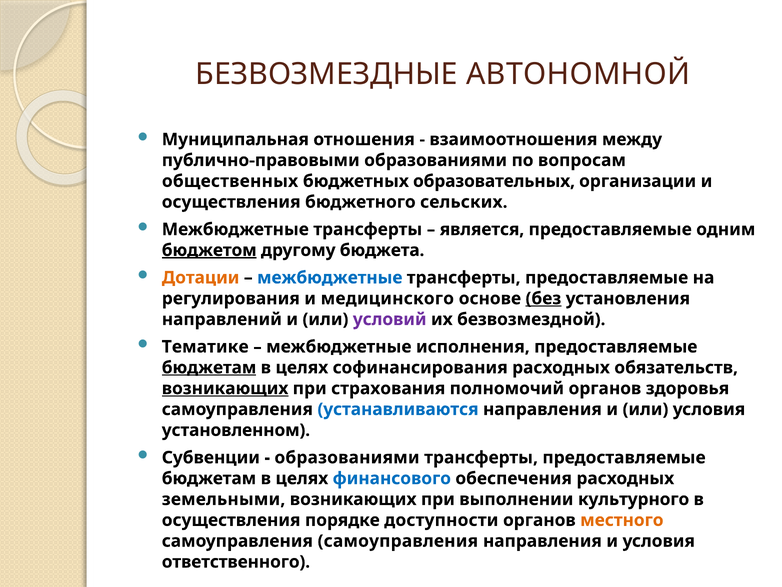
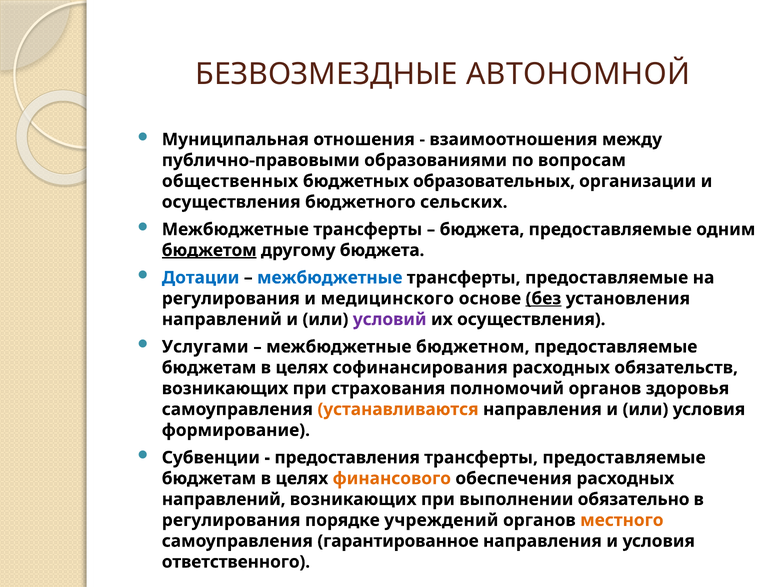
является: является -> бюджета (482, 229)
Дотации colour: orange -> blue (201, 277)
их безвозмездной: безвозмездной -> осуществления (531, 319)
Тематике: Тематике -> Услугами (205, 346)
исполнения: исполнения -> бюджетном (473, 346)
бюджетам underline: present -> none (209, 367)
возникающих underline: present -> none (225, 388)
устанавливаются colour: blue -> orange (398, 409)
установленном: установленном -> формирование (236, 430)
образованиями: образованиями -> предоставления (347, 457)
финансового colour: blue -> orange (392, 478)
земельными: земельными -> направлений (224, 499)
культурного: культурного -> обязательно (634, 499)
осуществления: осуществления -> регулирования (231, 520)
доступности: доступности -> учреждений (441, 520)
самоуправления самоуправления: самоуправления -> гарантированное (398, 541)
